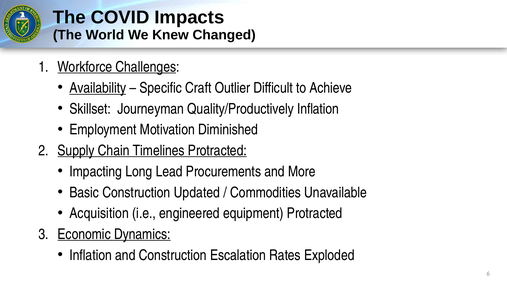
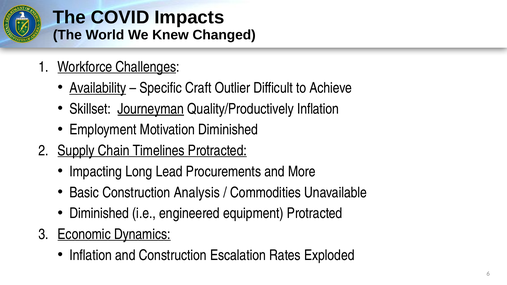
Journeyman underline: none -> present (151, 109)
Updated: Updated -> Analysis (197, 193)
Acquisition: Acquisition -> Diminished (99, 214)
